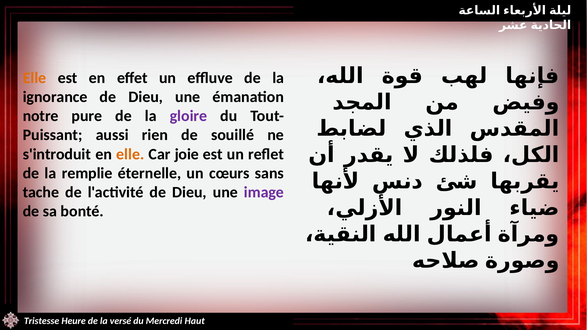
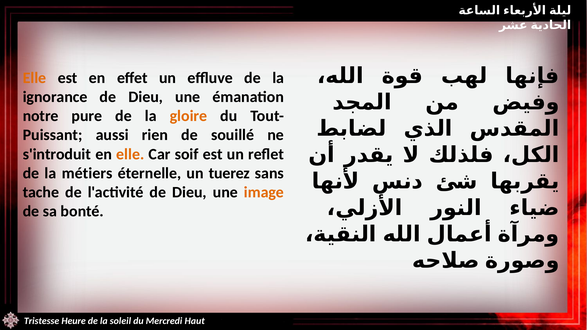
gloire colour: purple -> orange (188, 116)
joie: joie -> soif (187, 154)
remplie: remplie -> métiers (87, 173)
cœurs: cœurs -> tuerez (229, 173)
image colour: purple -> orange (264, 192)
versé: versé -> soleil (120, 321)
